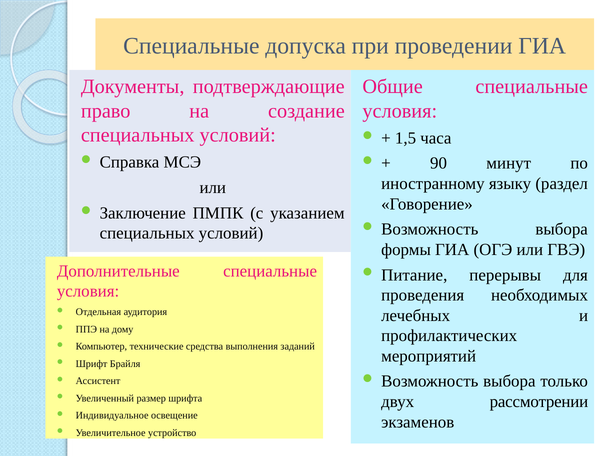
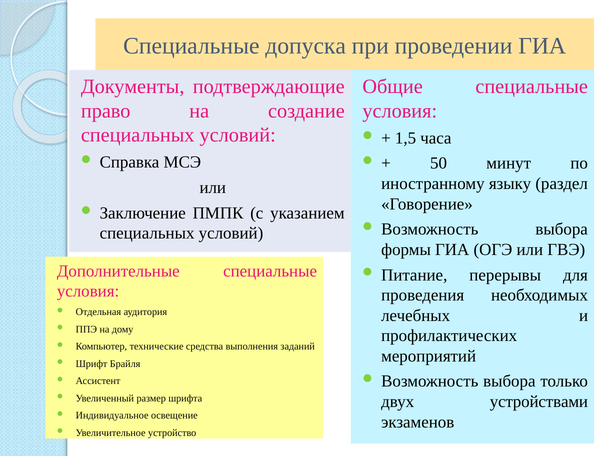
90: 90 -> 50 (439, 163)
рассмотрении: рассмотрении -> устройствами (539, 402)
